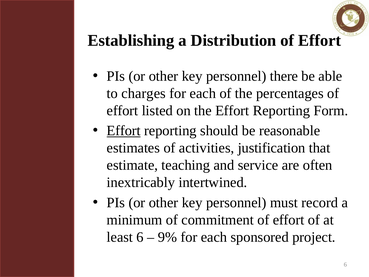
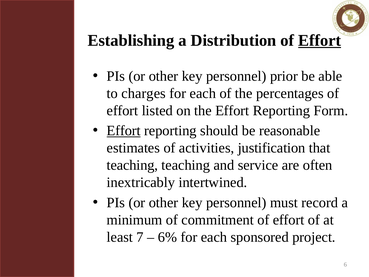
Effort underline: none -> present (320, 40)
there: there -> prior (284, 76)
estimate: estimate -> teaching (132, 165)
least 6: 6 -> 7 (140, 237)
9%: 9% -> 6% (167, 237)
